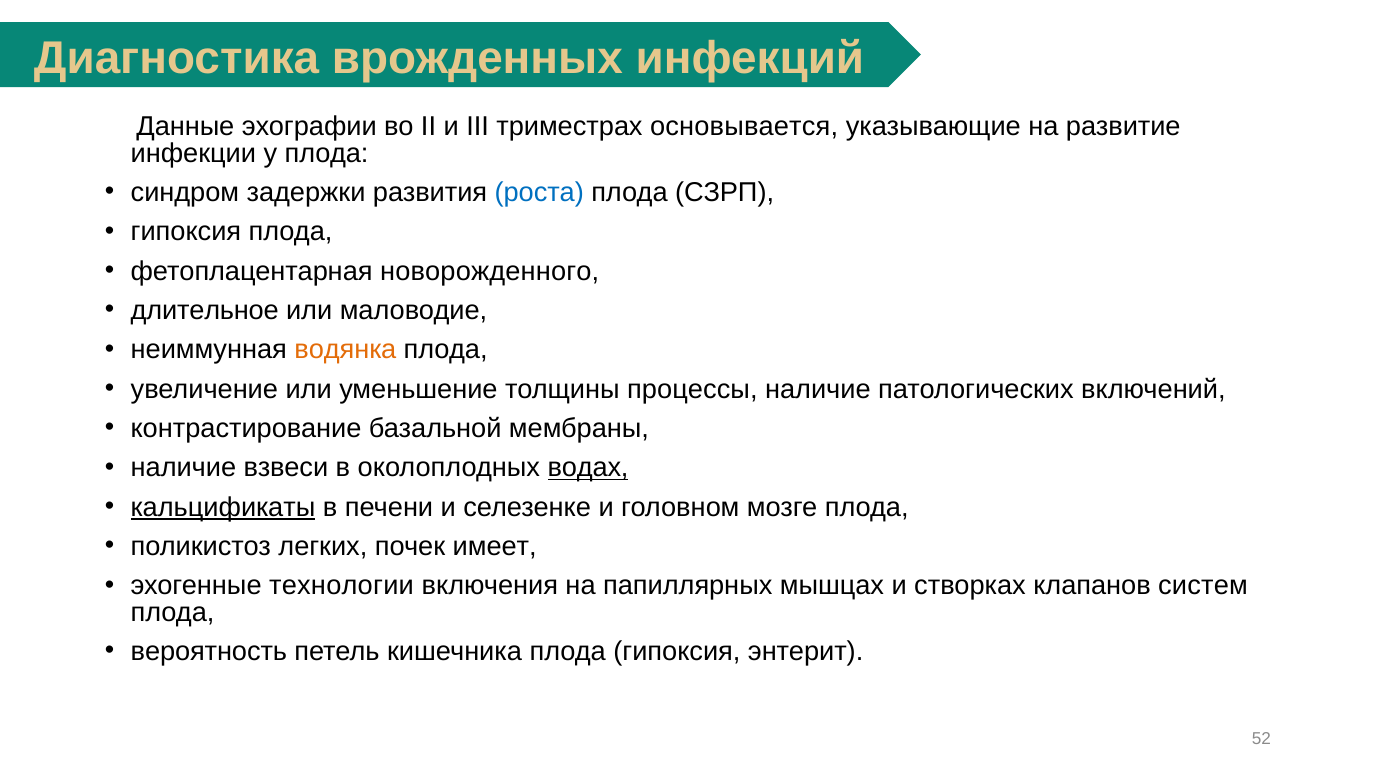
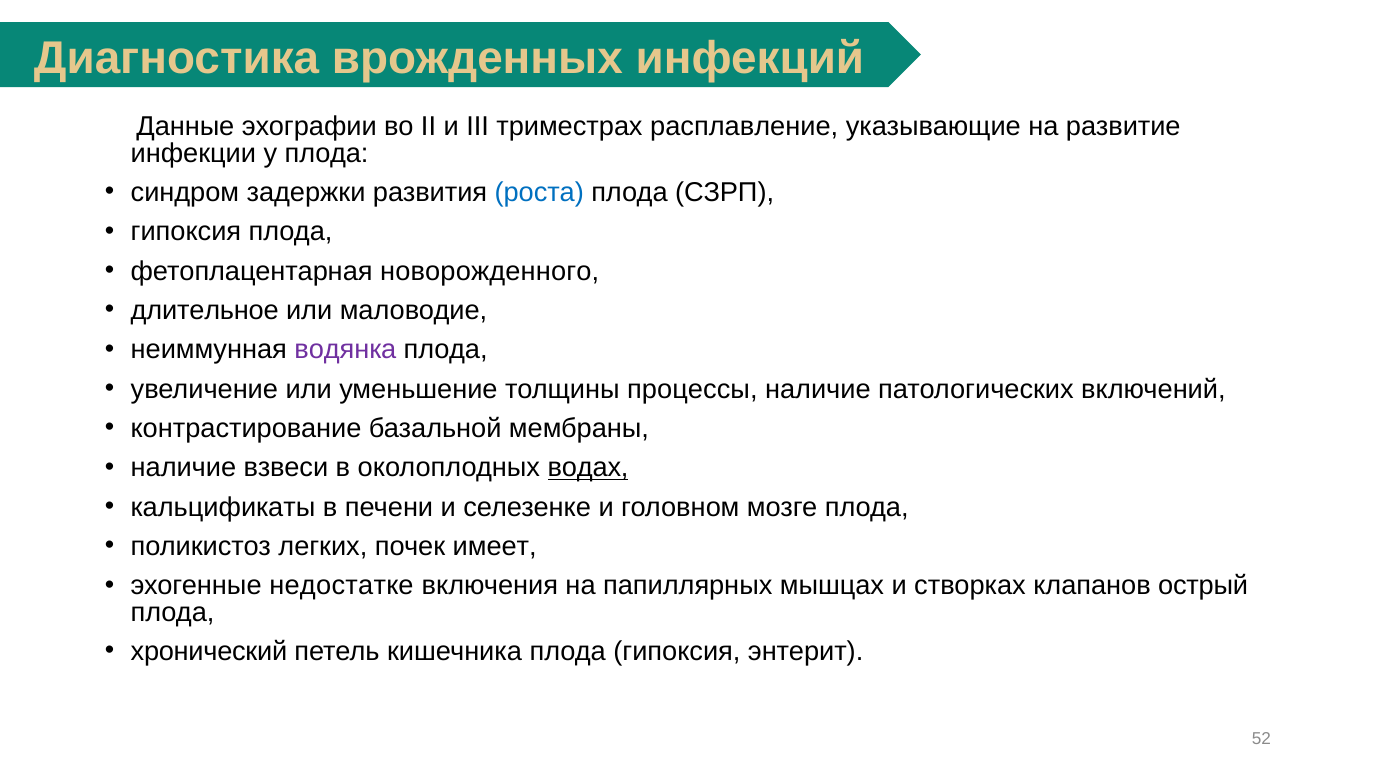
основывается: основывается -> расплавление (744, 127)
водянка colour: orange -> purple (345, 350)
кальцификаты underline: present -> none (223, 507)
технологии: технологии -> недостатке (341, 586)
систем: систем -> острый (1203, 586)
вероятность: вероятность -> хронический (209, 652)
